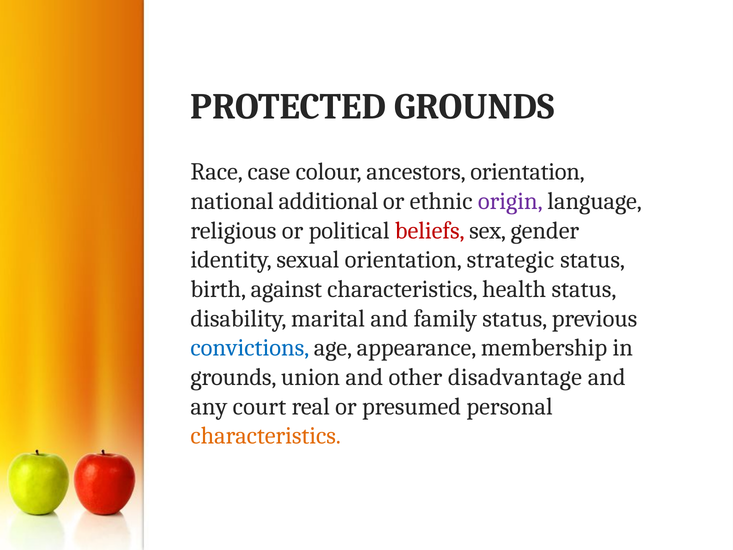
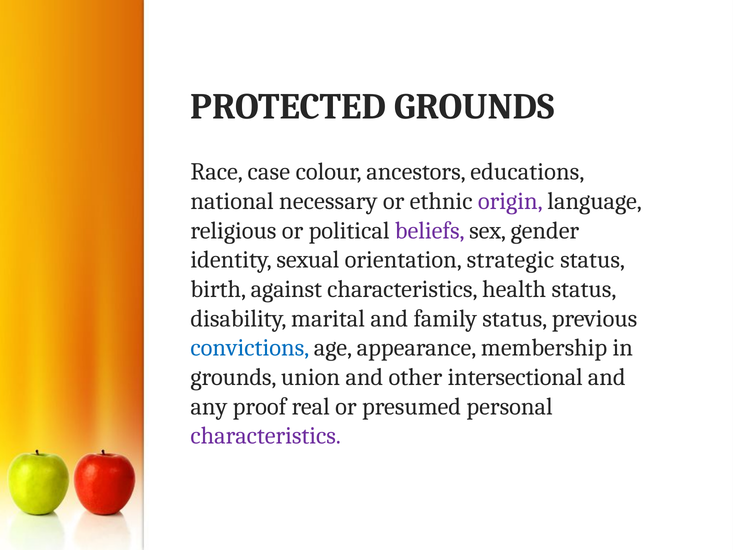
ancestors orientation: orientation -> educations (527, 172)
additional: additional -> necessary (328, 201)
beliefs colour: red -> purple (430, 230)
disadvantage: disadvantage -> intersectional (515, 377)
court: court -> proof (260, 406)
characteristics colour: orange -> purple (266, 436)
